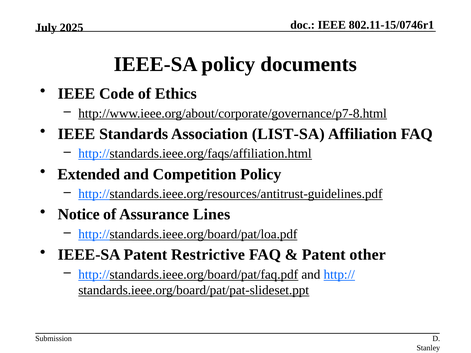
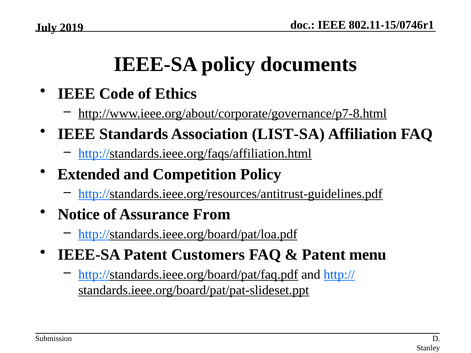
2025: 2025 -> 2019 (72, 28)
Lines: Lines -> From (212, 215)
Restrictive: Restrictive -> Customers (208, 255)
other: other -> menu (368, 255)
